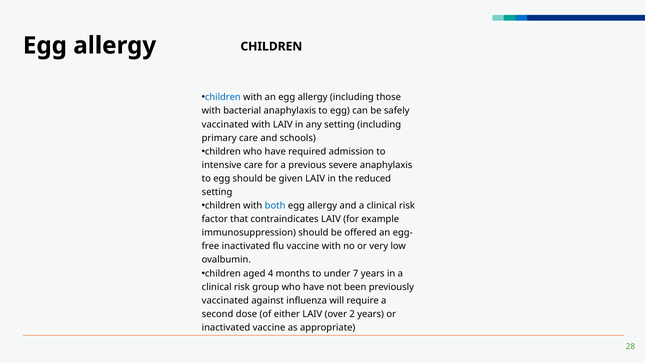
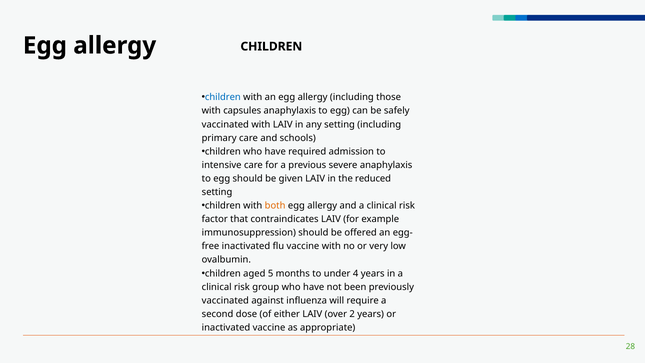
bacterial: bacterial -> capsules (242, 111)
both colour: blue -> orange (275, 206)
4: 4 -> 5 (271, 273)
7: 7 -> 4 (356, 273)
